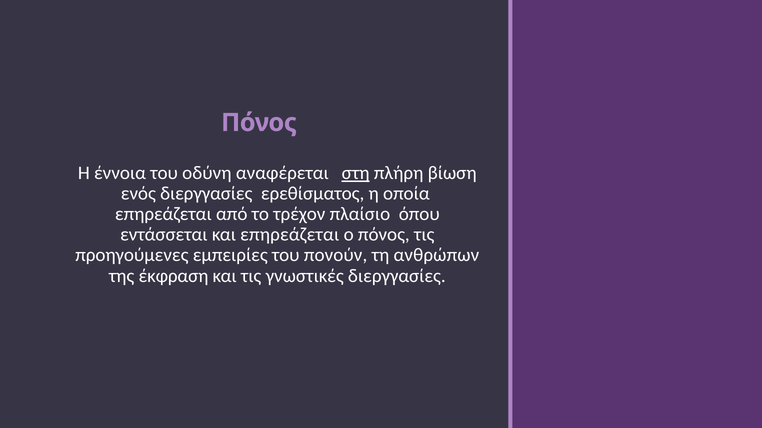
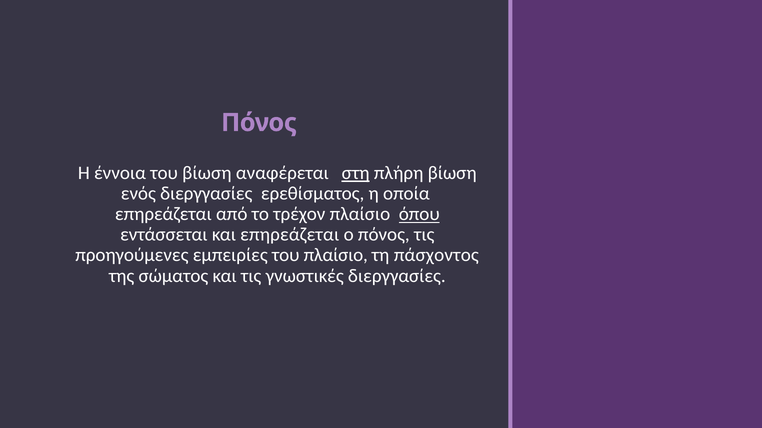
του οδύνη: οδύνη -> βίωση (207, 173)
όπου underline: none -> present (419, 214)
του πονούν: πονούν -> πλαίσιο (336, 256)
ανθρώπων: ανθρώπων -> πάσχοντος (436, 256)
έκφραση: έκφραση -> σώματος (173, 276)
